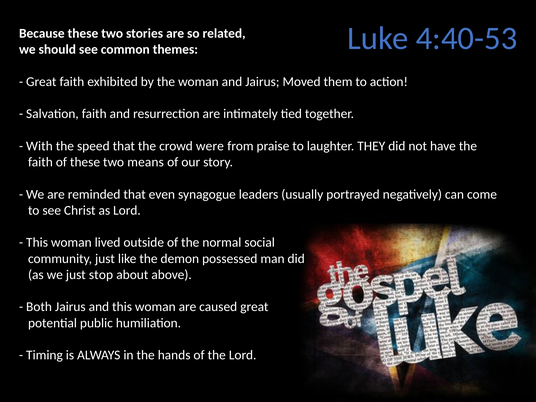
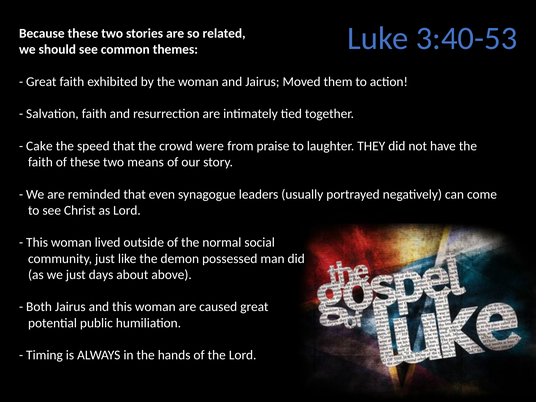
4:40-53: 4:40-53 -> 3:40-53 (467, 38)
With: With -> Cake (39, 146)
stop: stop -> days (101, 275)
